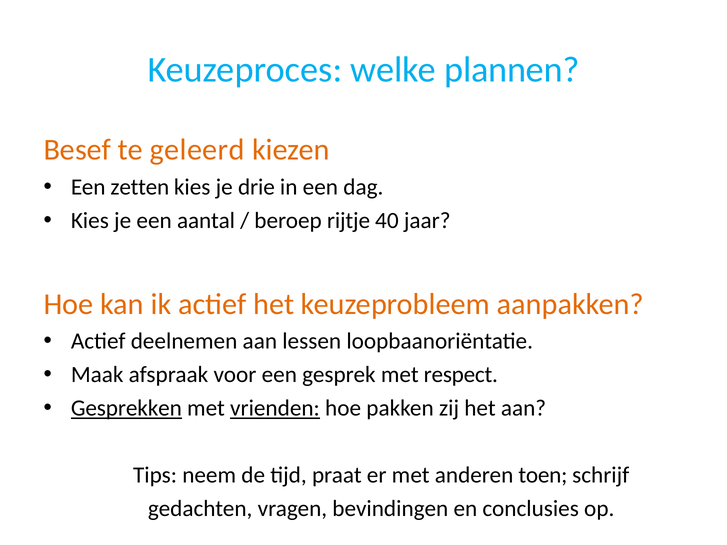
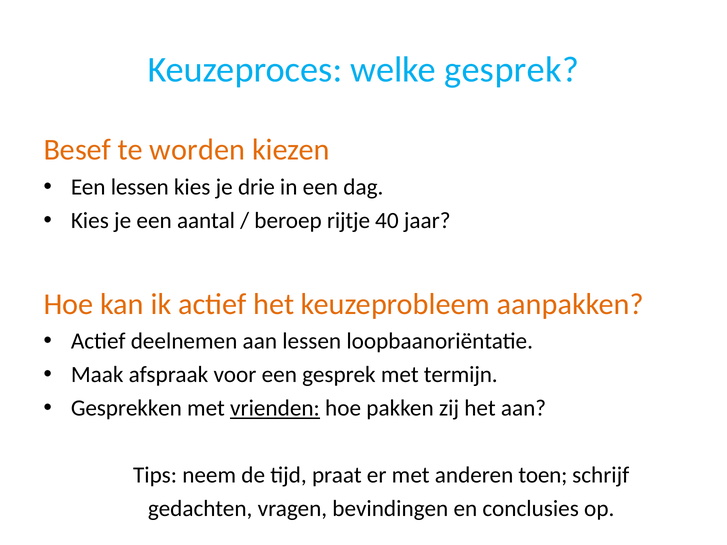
welke plannen: plannen -> gesprek (512, 70)
geleerd: geleerd -> worden (197, 150)
Een zetten: zetten -> lessen (140, 187)
respect: respect -> termijn (461, 375)
Gesprekken underline: present -> none (126, 409)
